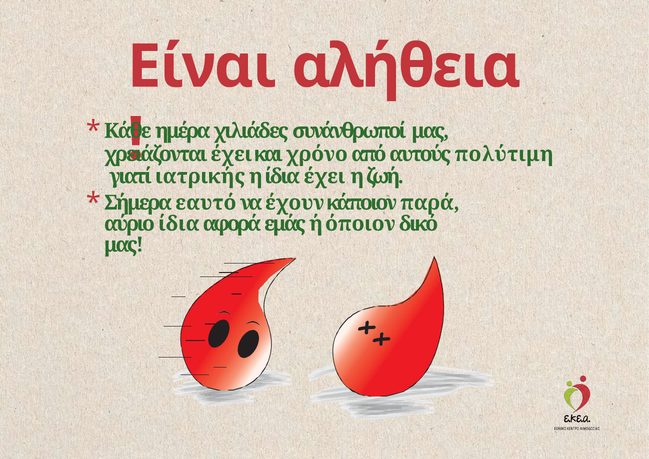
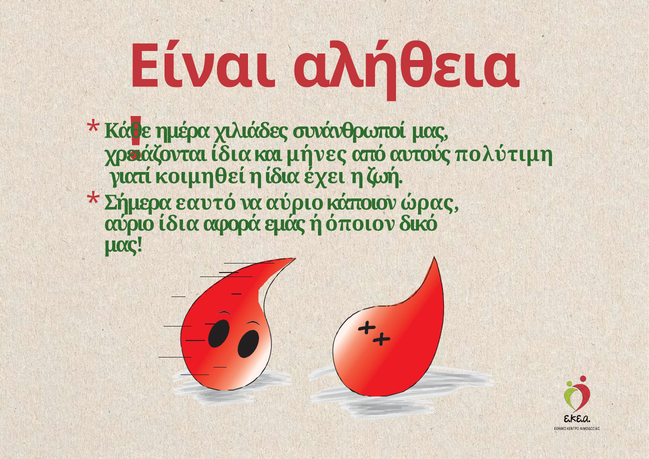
χρειάζονται έχει: έχει -> ίδια (231, 154)
χρόνο: χρόνο -> μήνες (317, 154)
ιατρικής: ιατρικής -> κοιμηθεί (200, 176)
να έχουν: έχουν -> αύριο (295, 203)
παρά: παρά -> ώρας (430, 203)
